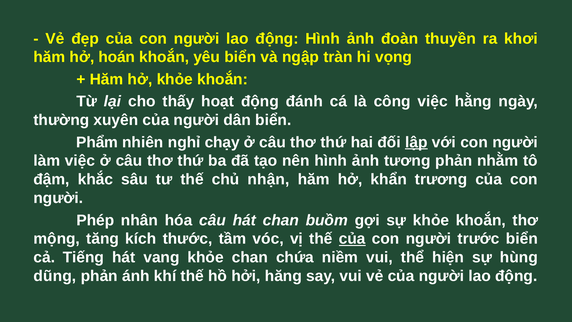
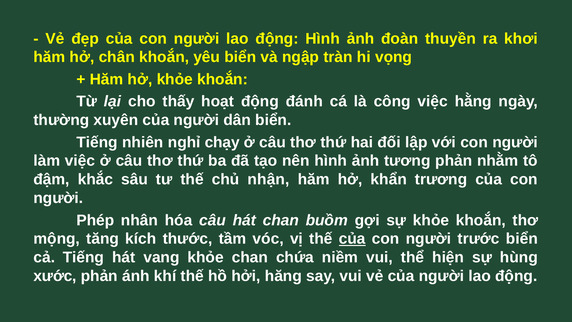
hoán: hoán -> chân (117, 57)
Phẩm: Phẩm -> Tiếng (97, 142)
lập underline: present -> none (416, 142)
dũng: dũng -> xước (55, 276)
